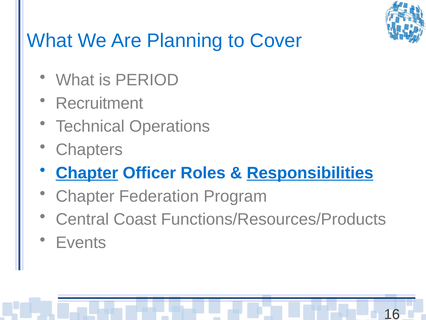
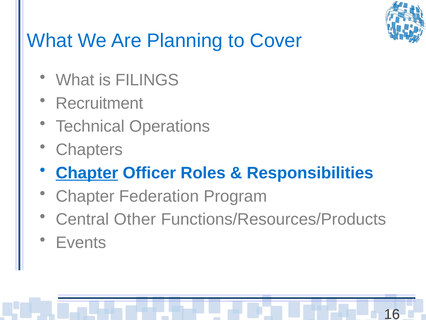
PERIOD: PERIOD -> FILINGS (147, 80)
Responsibilities underline: present -> none (310, 173)
Coast: Coast -> Other (135, 219)
